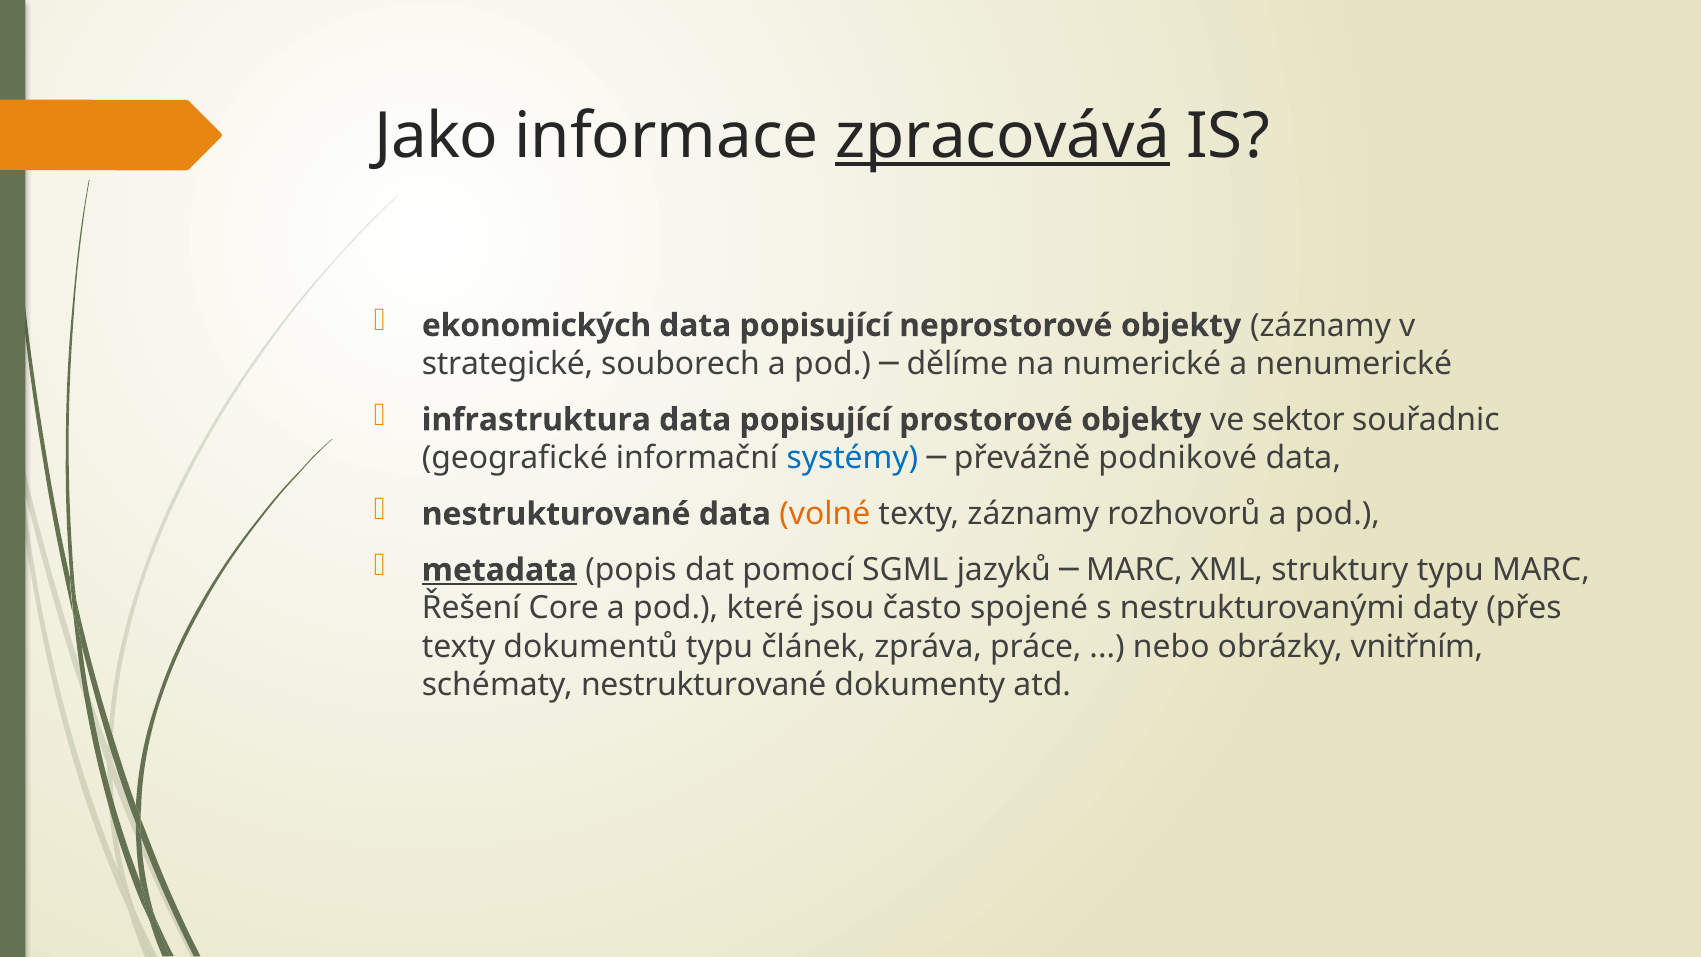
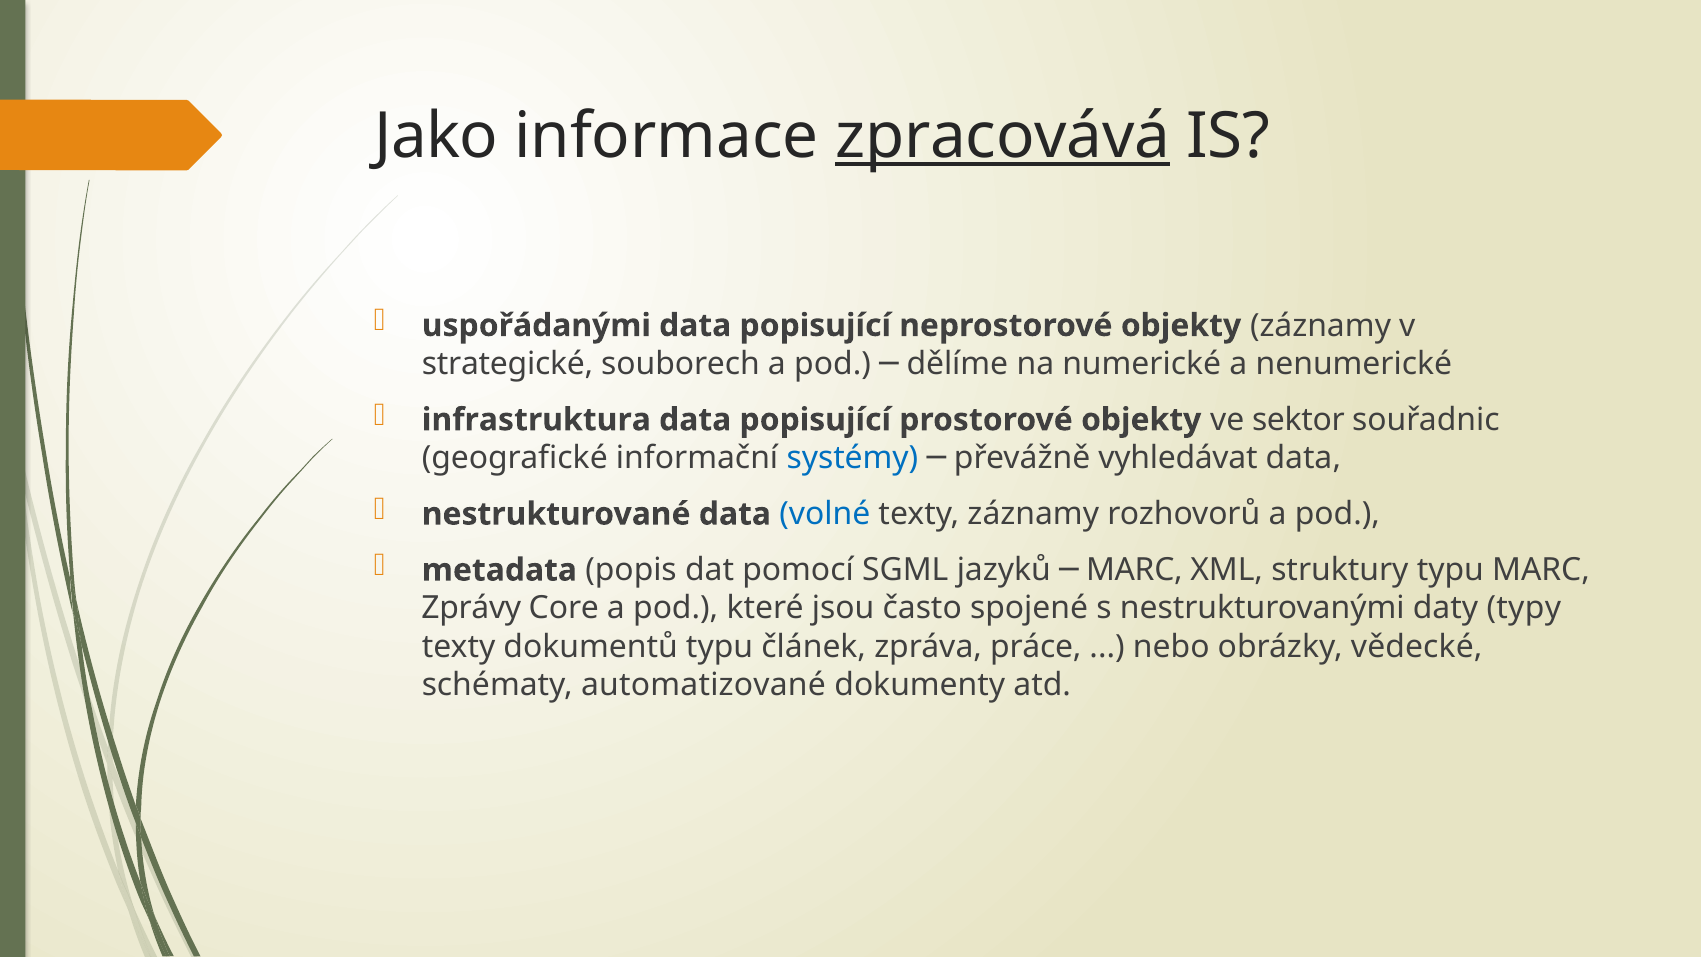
ekonomických: ekonomických -> uspořádanými (536, 325)
podnikové: podnikové -> vyhledávat (1178, 458)
volné colour: orange -> blue (825, 514)
metadata underline: present -> none (499, 570)
Řešení: Řešení -> Zprávy (471, 608)
přes: přes -> typy (1524, 608)
vnitřním: vnitřním -> vědecké (1417, 647)
schématy nestrukturované: nestrukturované -> automatizované (703, 685)
